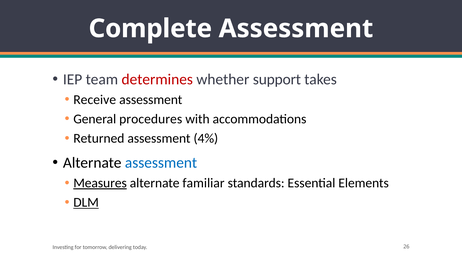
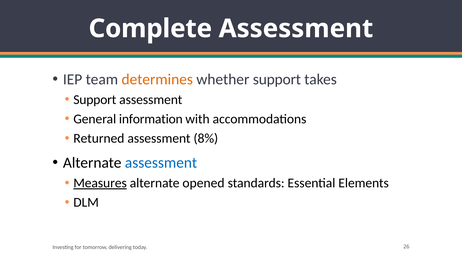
determines colour: red -> orange (157, 79)
Receive: Receive -> Support (95, 100)
procedures: procedures -> information (151, 119)
4%: 4% -> 8% (206, 138)
familiar: familiar -> opened (204, 183)
DLM underline: present -> none (86, 202)
